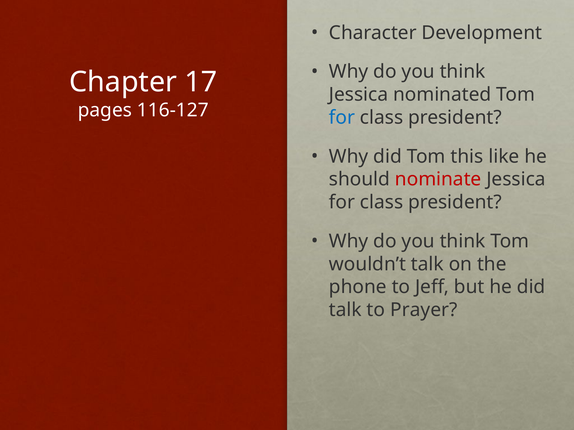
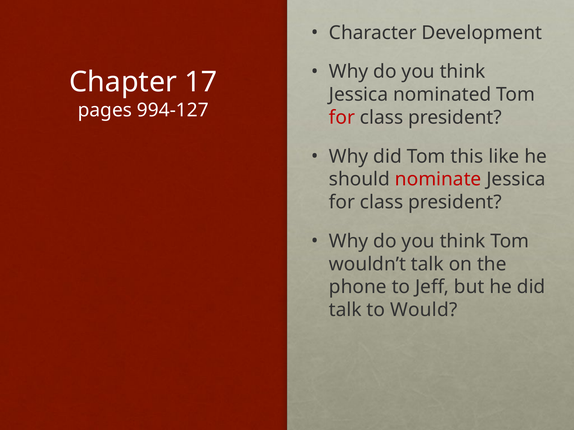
116-127: 116-127 -> 994-127 (173, 110)
for colour: blue -> red (342, 118)
Prayer: Prayer -> Would (424, 310)
